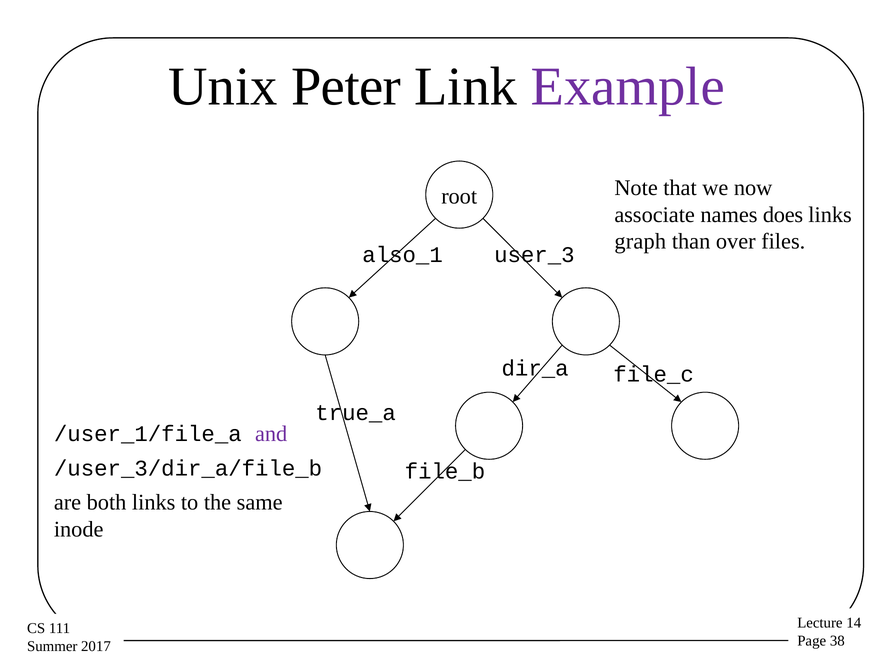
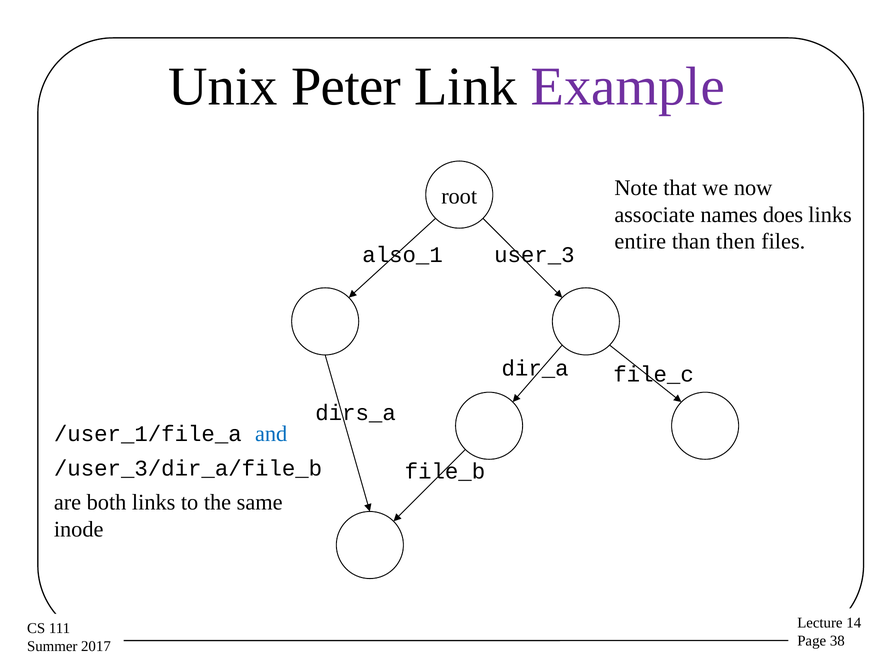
graph: graph -> entire (640, 241)
over: over -> then (736, 241)
true_a: true_a -> dirs_a (356, 413)
and colour: purple -> blue (271, 434)
